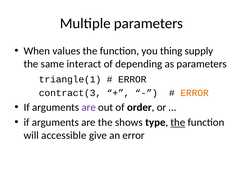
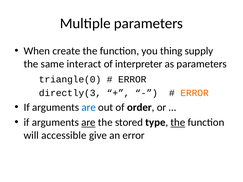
values: values -> create (66, 51)
depending: depending -> interpreter (139, 64)
triangle(1: triangle(1 -> triangle(0 (70, 80)
contract(3: contract(3 -> directly(3 (70, 93)
are colour: purple -> blue (89, 107)
are underline: none -> present (88, 123)
shows: shows -> stored (129, 123)
